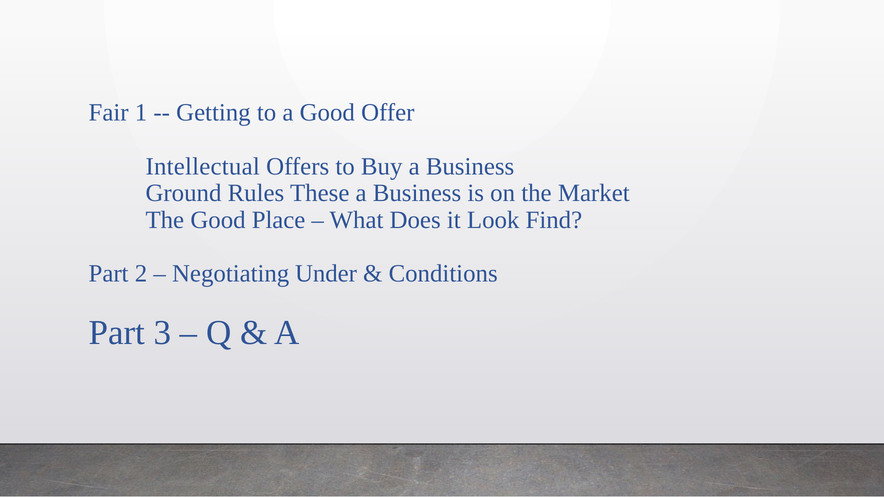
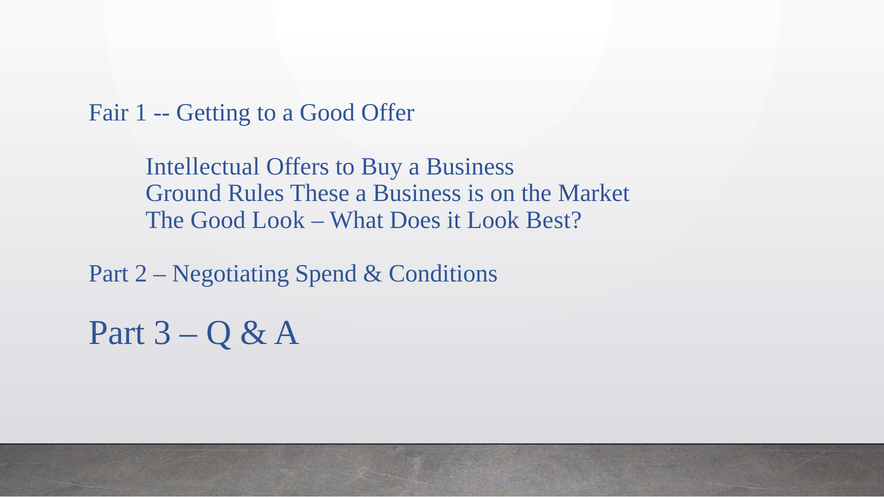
Good Place: Place -> Look (278, 220)
Find: Find -> Best (554, 220)
Under: Under -> Spend (326, 274)
